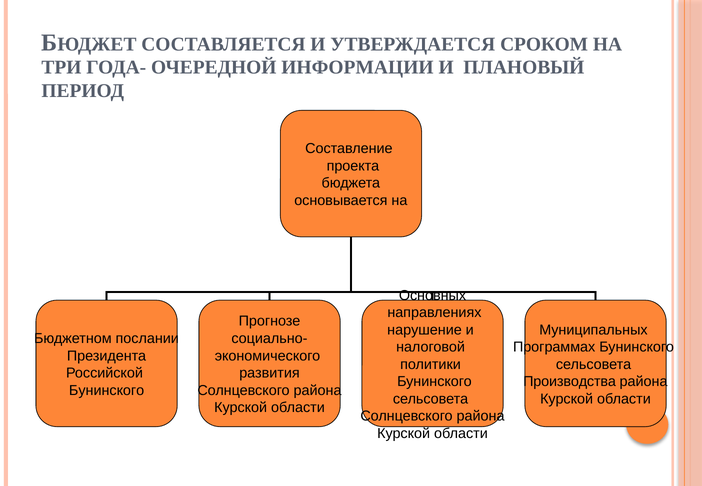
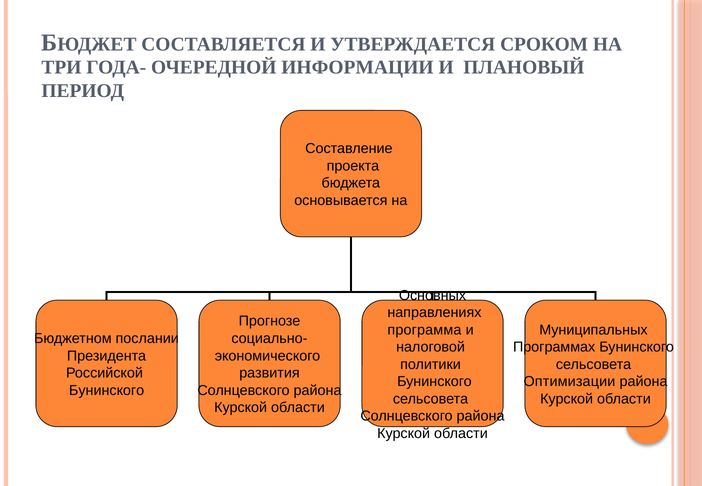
нарушение: нарушение -> программа (424, 330)
Производства: Производства -> Оптимизации (569, 382)
